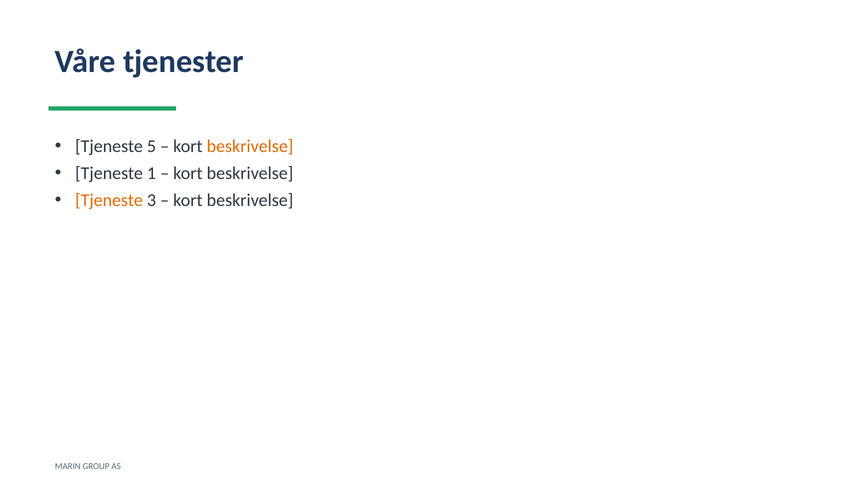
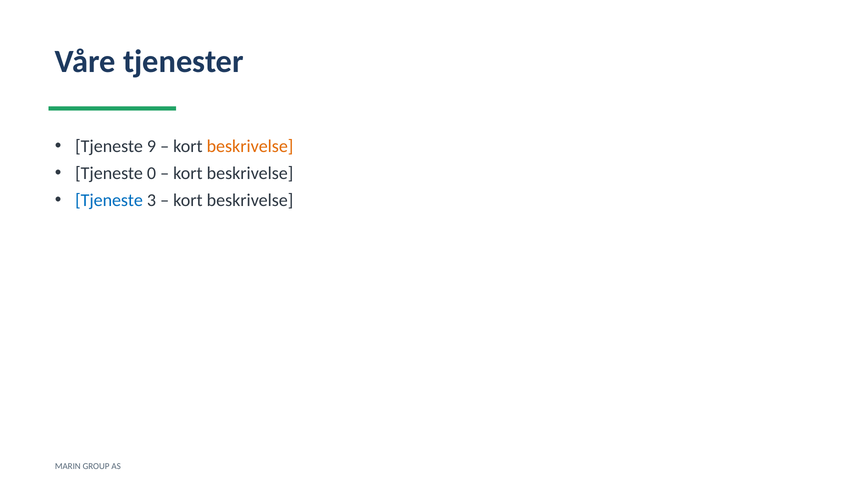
5: 5 -> 9 (151, 146)
1: 1 -> 0 (151, 173)
Tjeneste colour: orange -> blue (109, 200)
